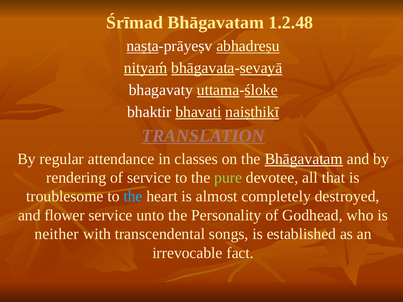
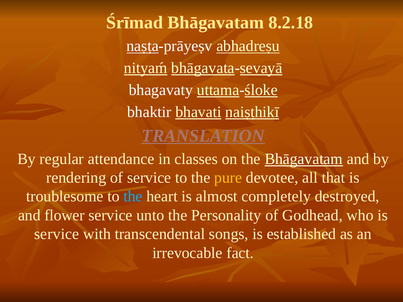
1.2.48: 1.2.48 -> 8.2.18 (291, 22)
pure colour: light green -> yellow (228, 178)
neither: neither -> service (57, 234)
